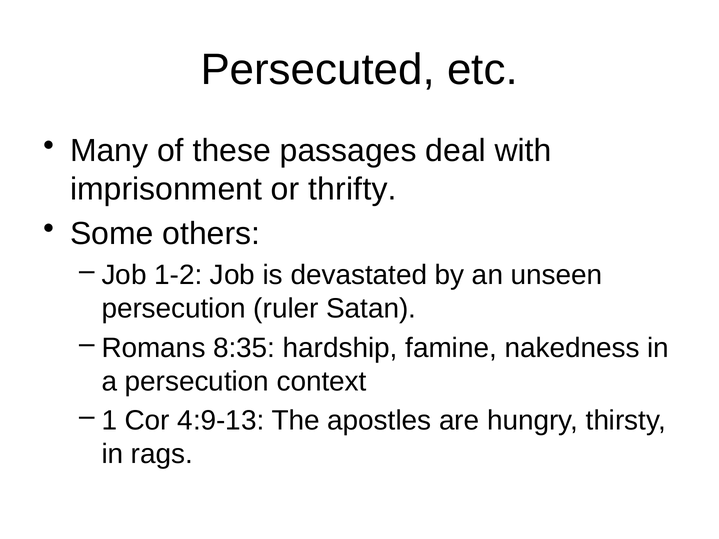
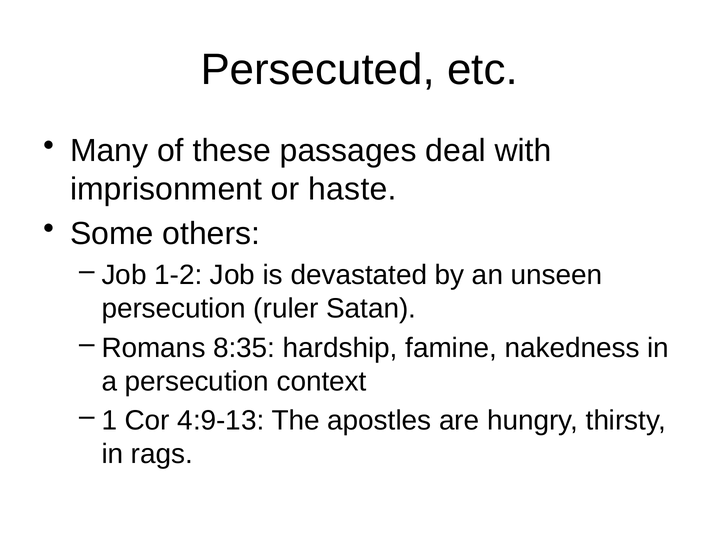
thrifty: thrifty -> haste (352, 189)
